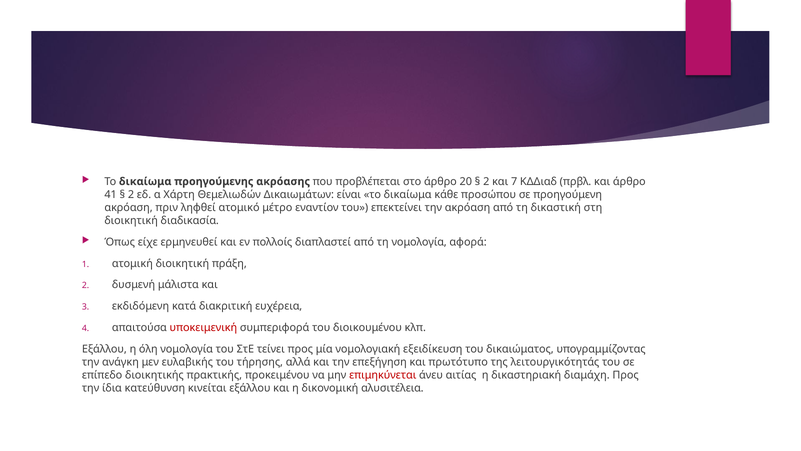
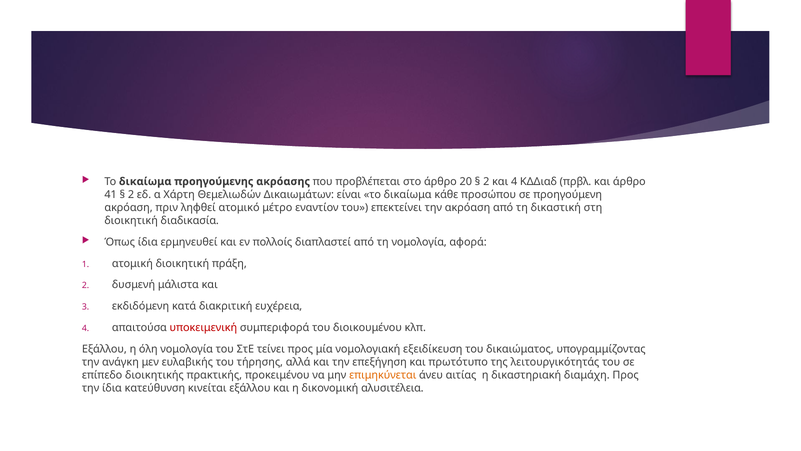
και 7: 7 -> 4 (514, 181)
Όπως είχε: είχε -> ίδια (148, 242)
επιμηκύνεται colour: red -> orange (383, 375)
